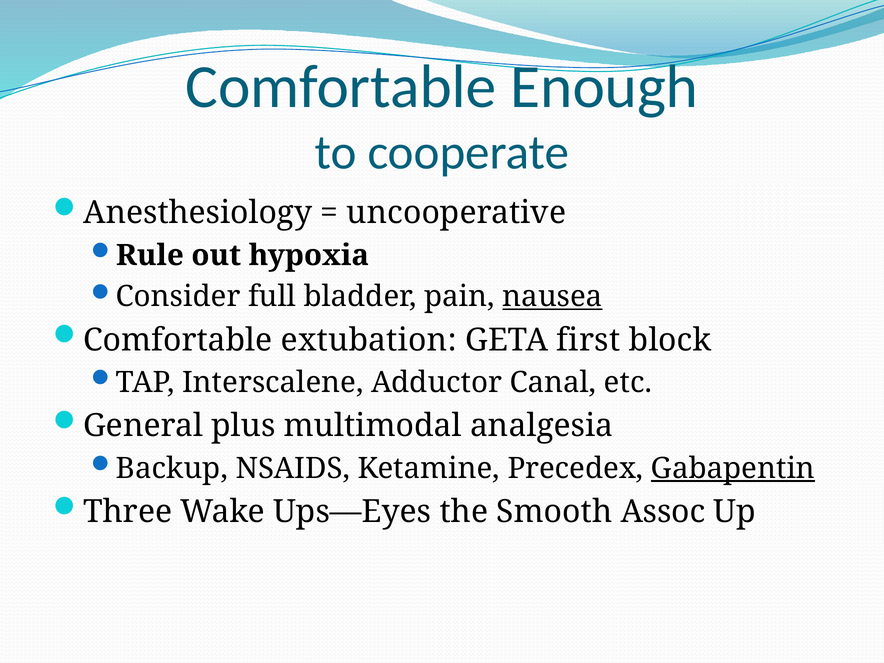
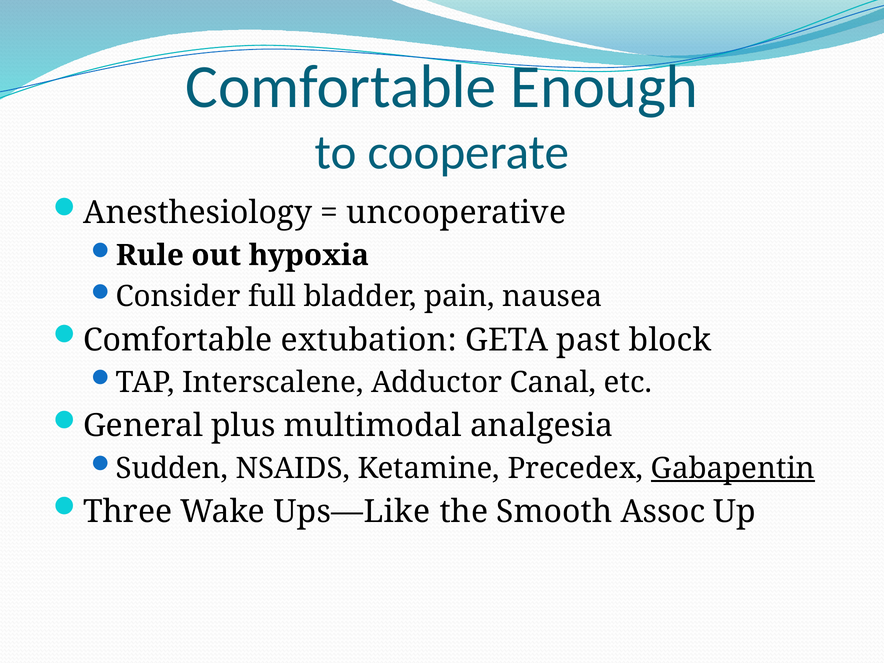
nausea underline: present -> none (552, 297)
first: first -> past (588, 340)
Backup: Backup -> Sudden (172, 468)
Ups—Eyes: Ups—Eyes -> Ups—Like (352, 512)
